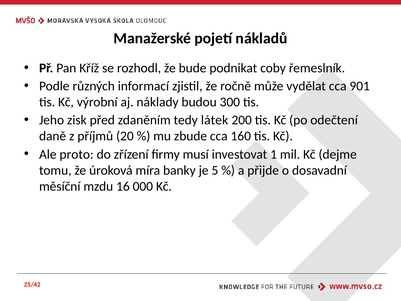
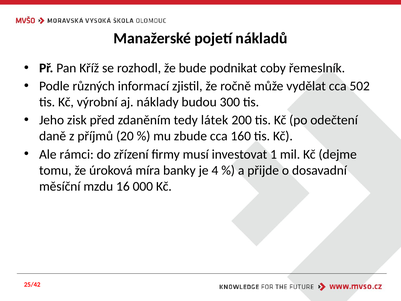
901: 901 -> 502 (360, 86)
proto: proto -> rámci (77, 154)
5: 5 -> 4 (215, 170)
